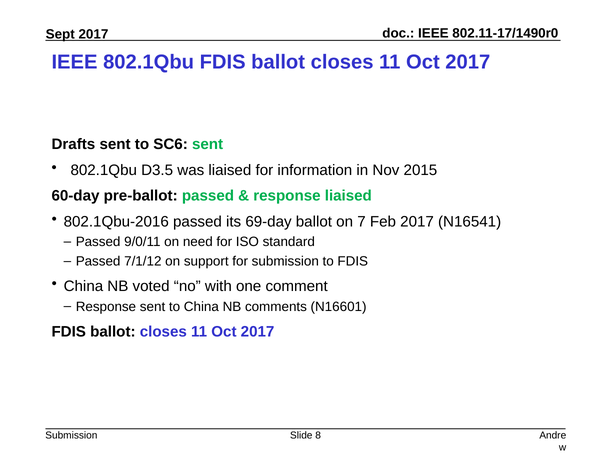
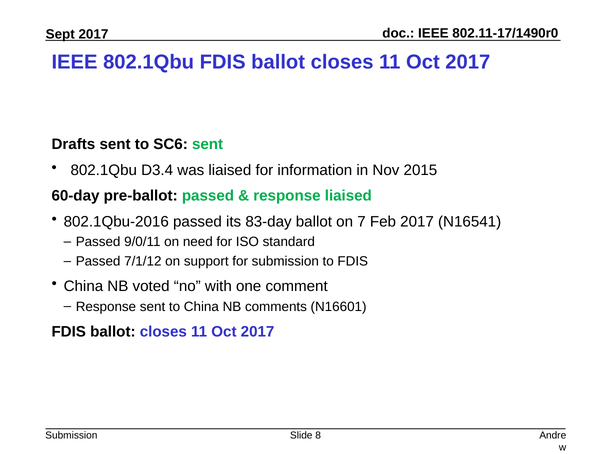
D3.5: D3.5 -> D3.4 (157, 170)
69-day: 69-day -> 83-day (269, 222)
